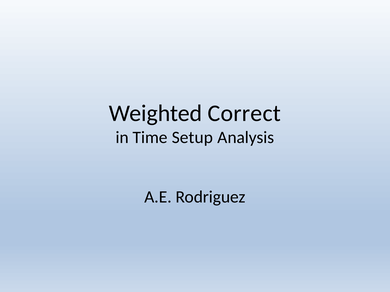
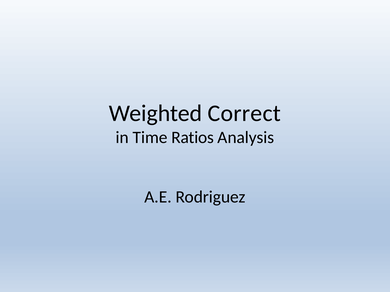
Setup: Setup -> Ratios (193, 138)
